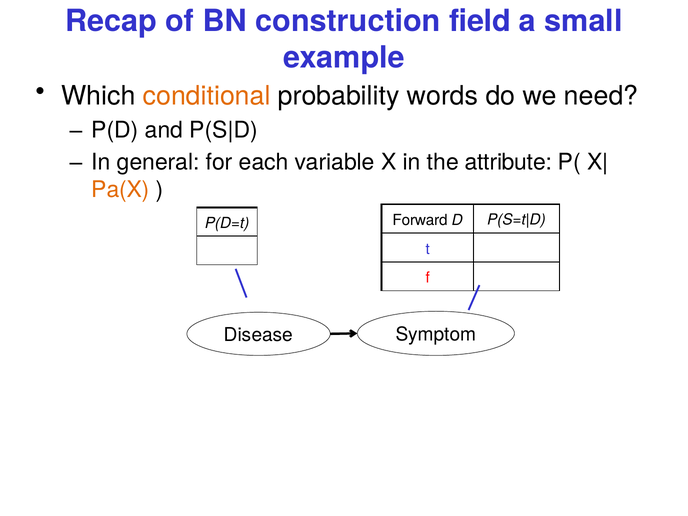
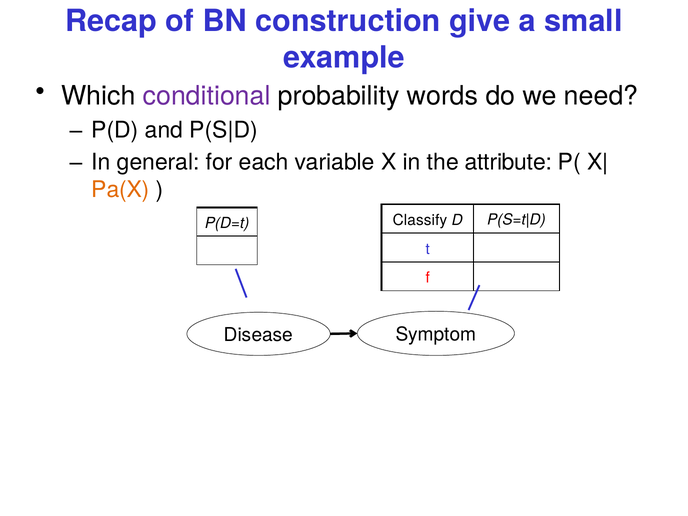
field: field -> give (480, 21)
conditional colour: orange -> purple (207, 96)
Forward: Forward -> Classify (420, 220)
